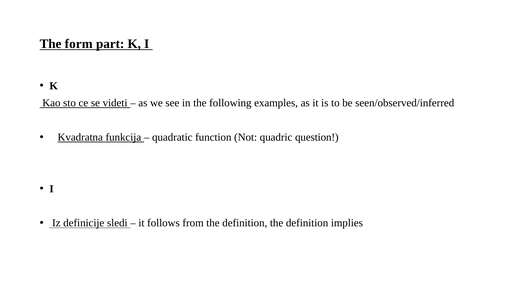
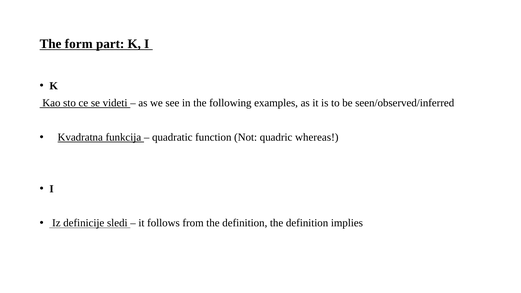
question: question -> whereas (317, 137)
